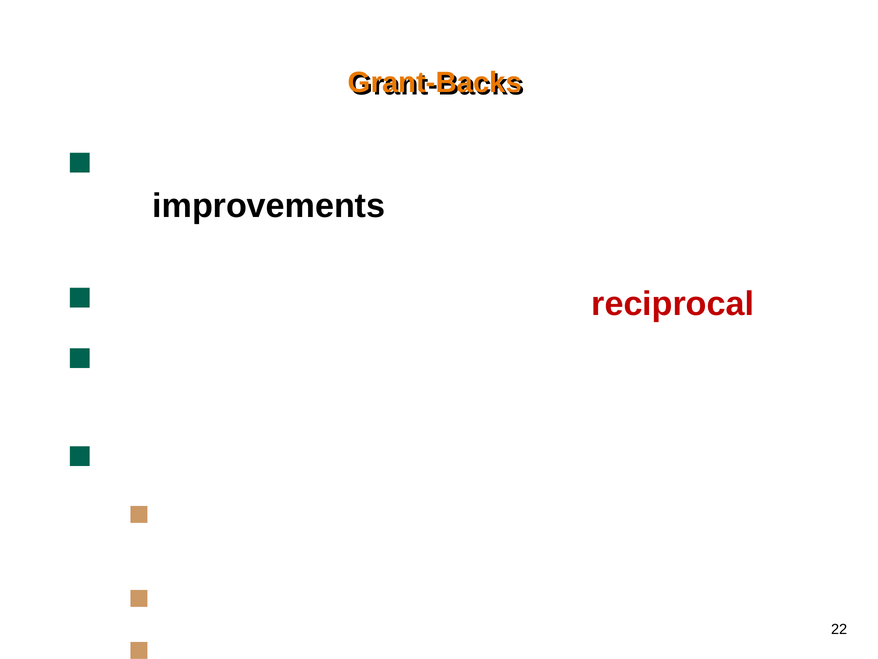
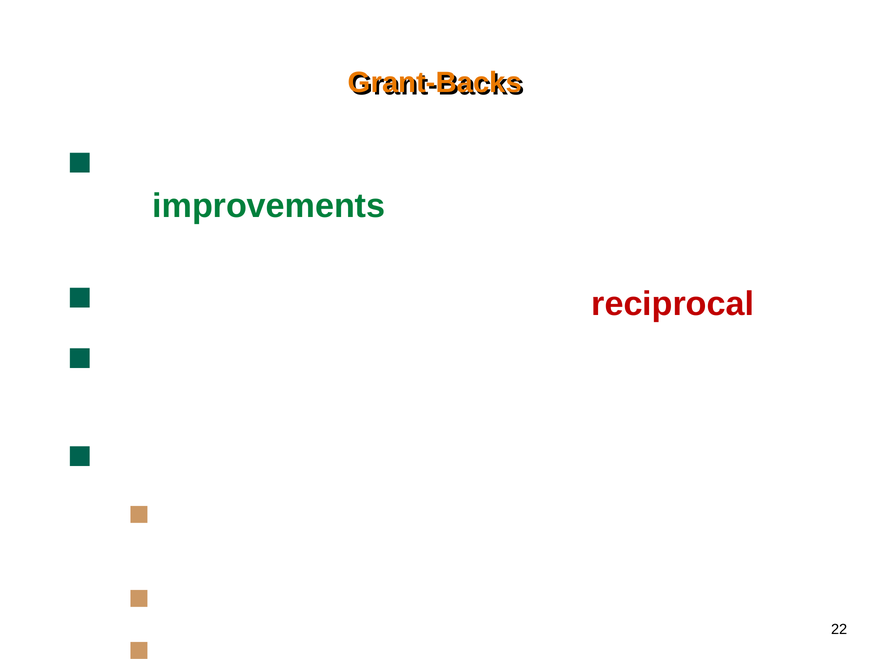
improvements colour: black -> green (269, 206)
